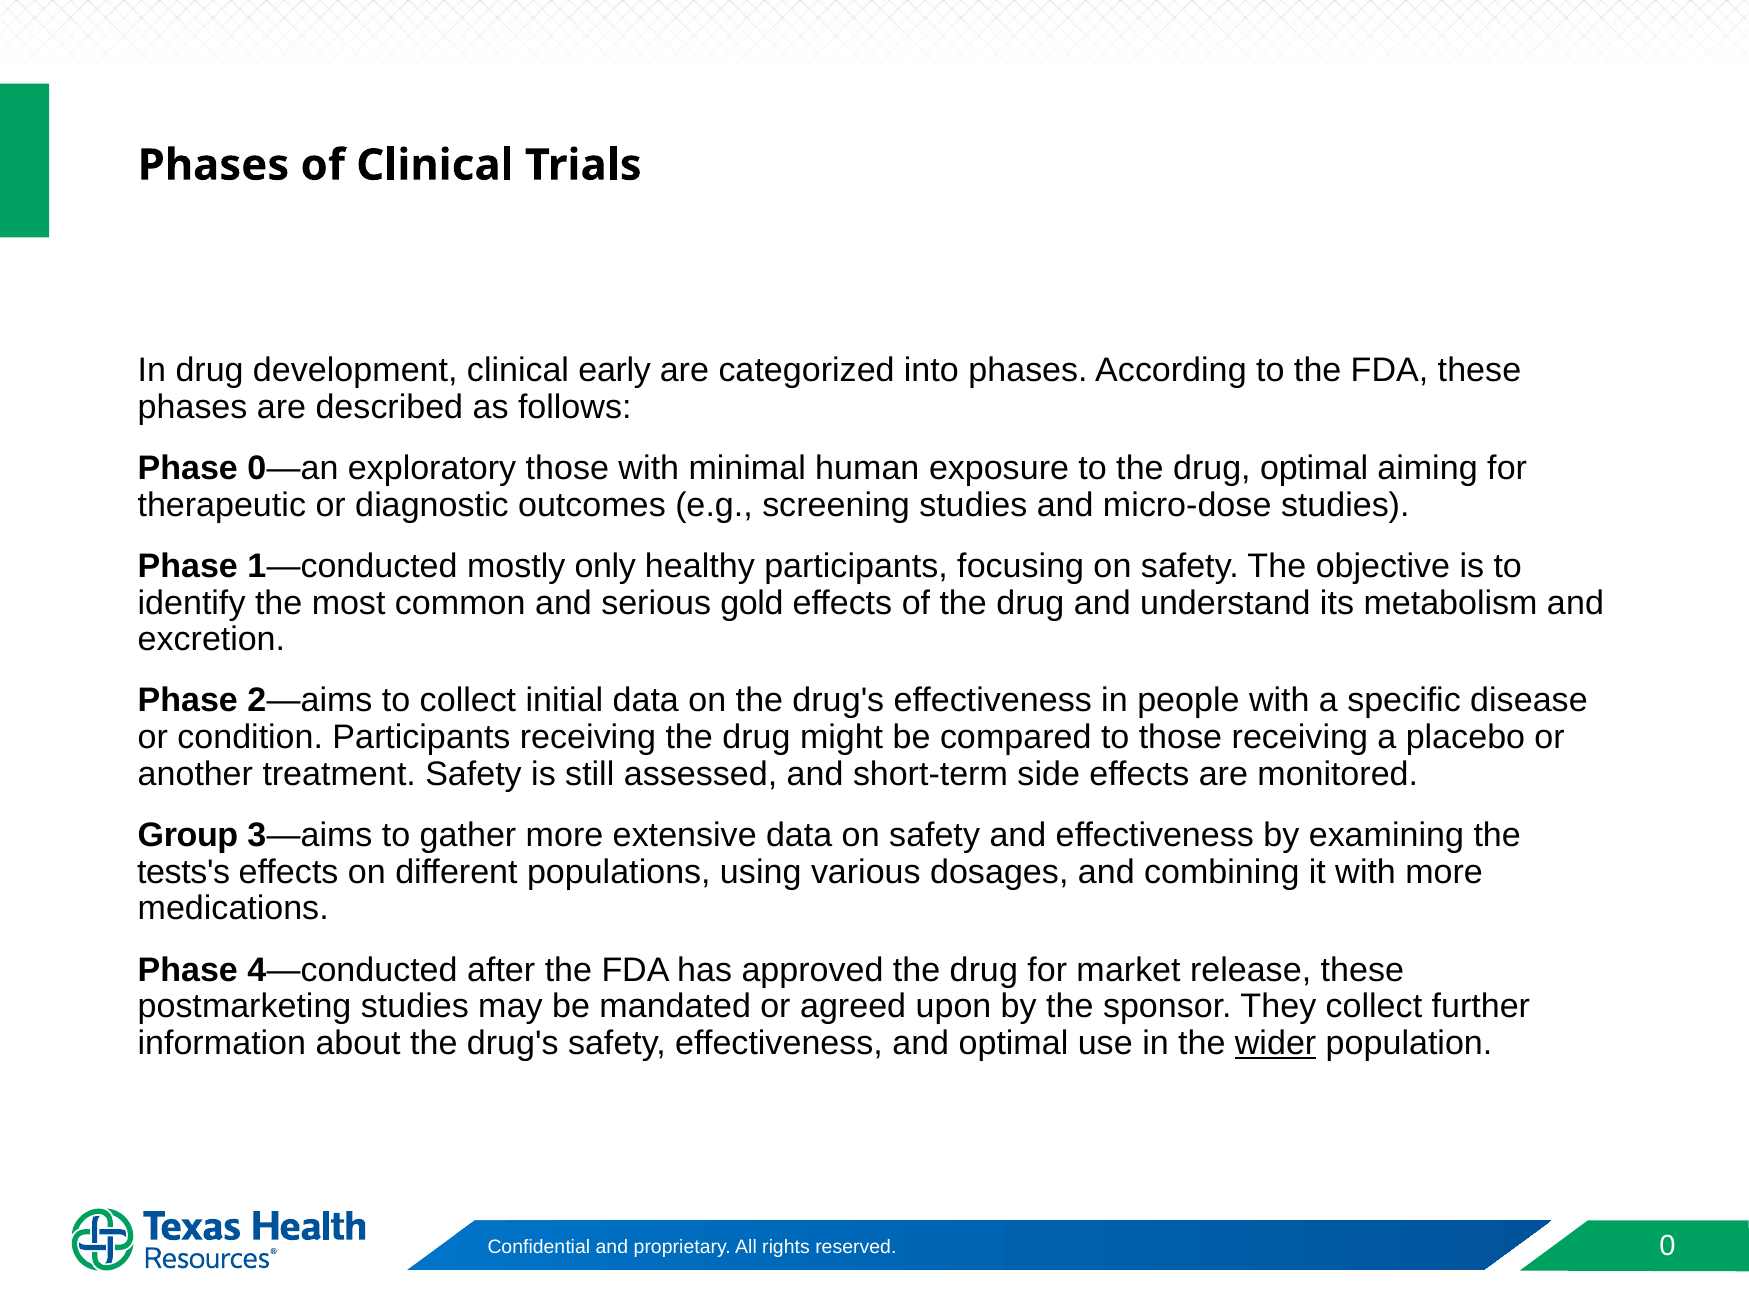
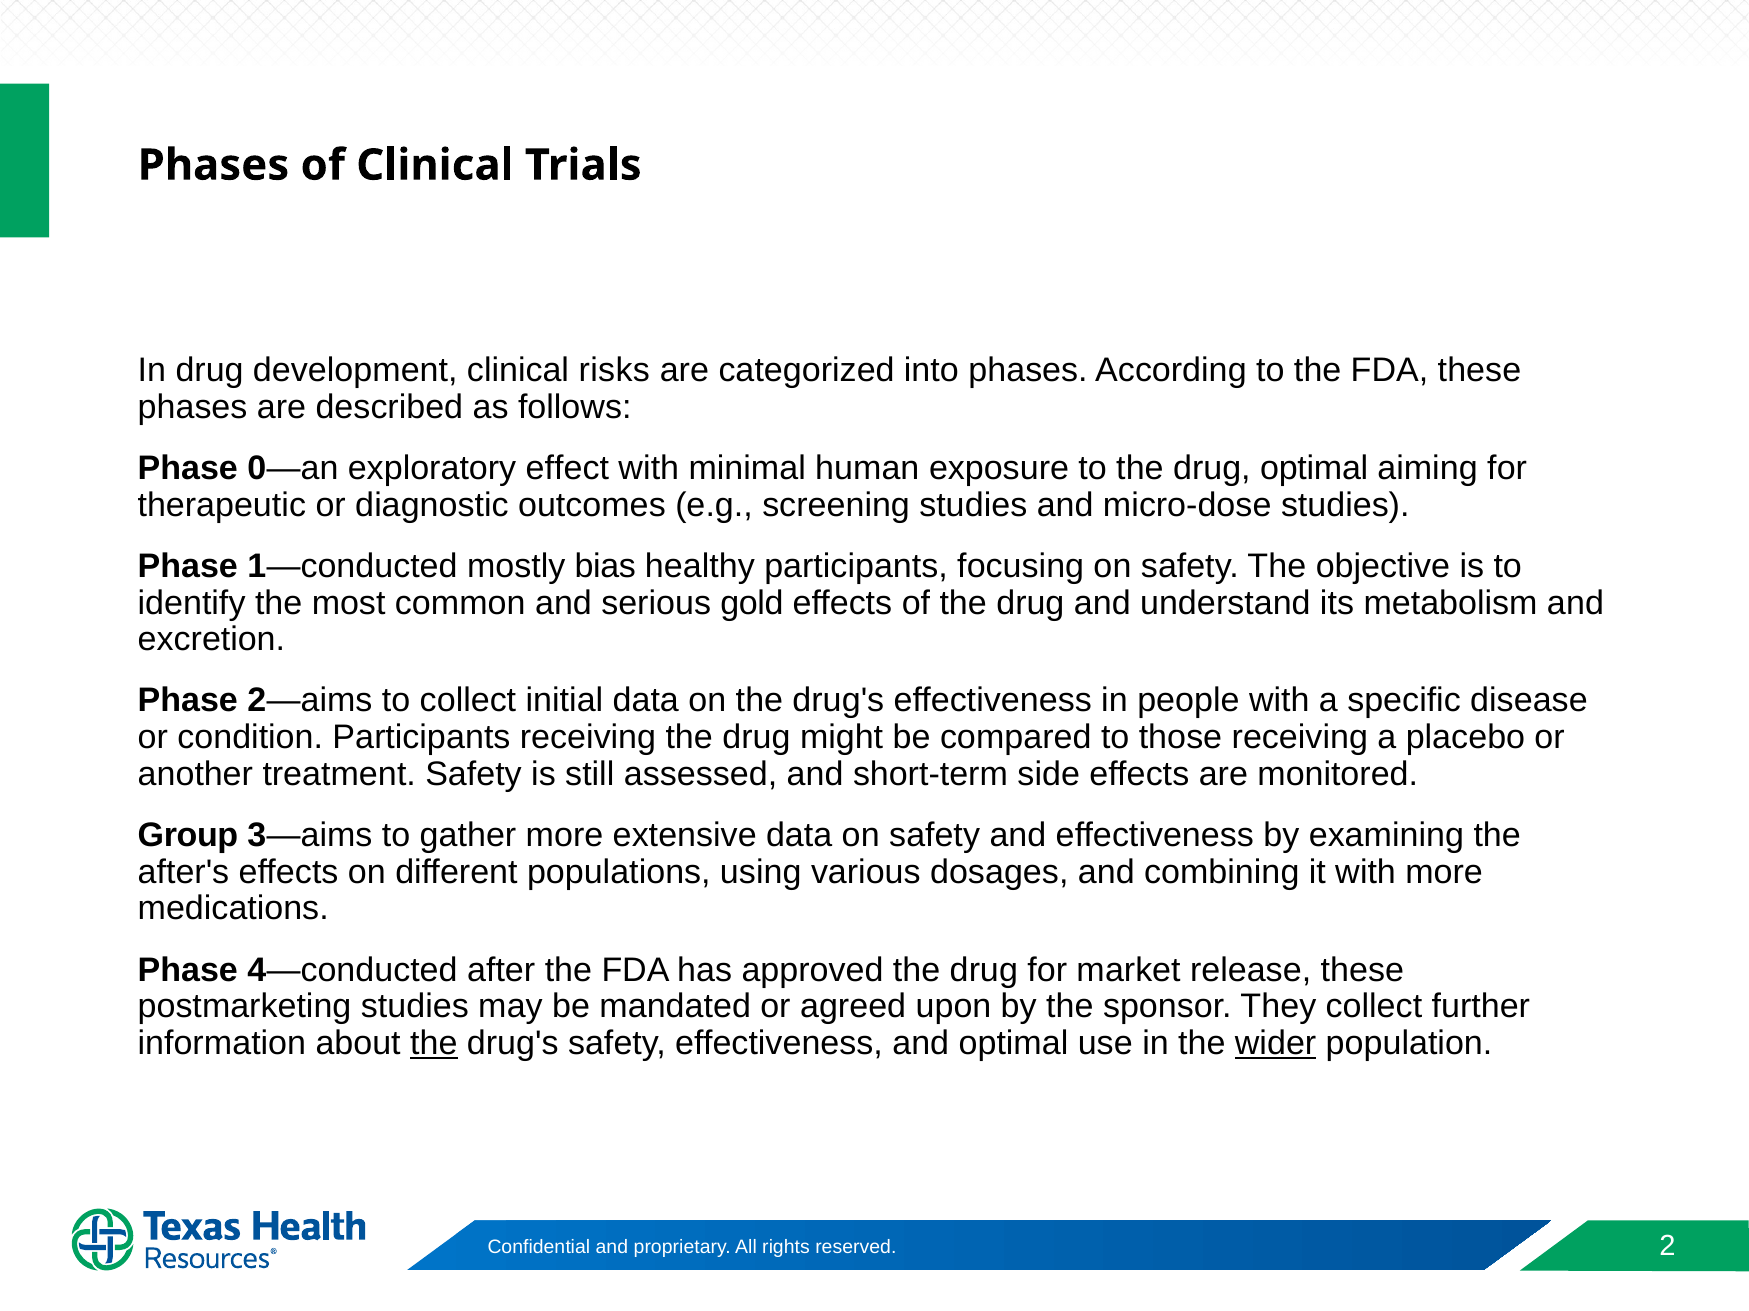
early: early -> risks (614, 371)
exploratory those: those -> effect (567, 469)
only: only -> bias (605, 566)
tests's: tests's -> after's (183, 873)
the underline: none -> present (434, 1044)
0: 0 -> 2 (1667, 1246)
